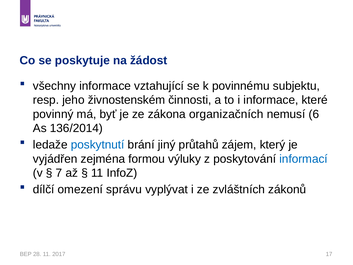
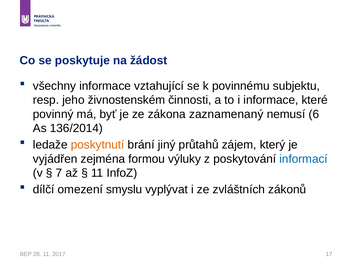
organizačních: organizačních -> zaznamenaný (226, 114)
poskytnutí colour: blue -> orange (98, 145)
správu: správu -> smyslu (124, 189)
